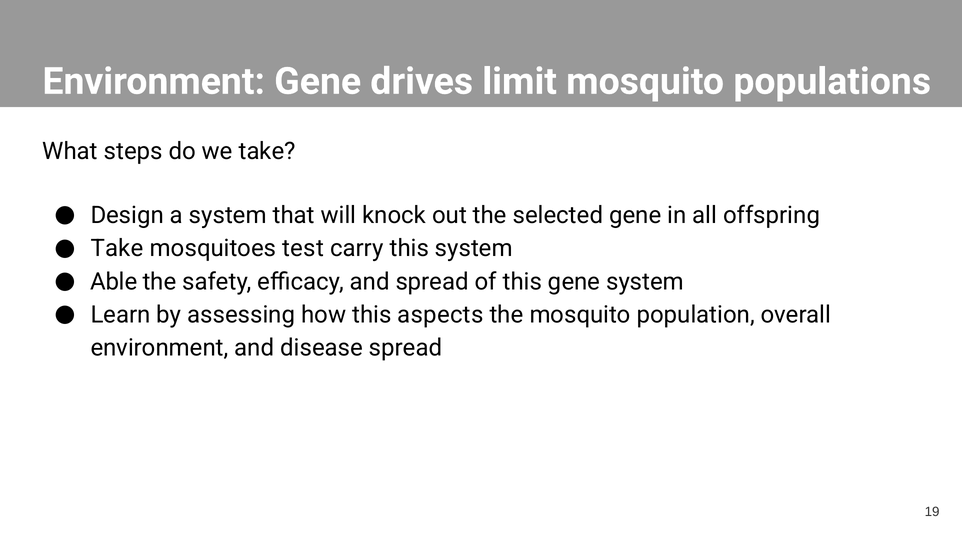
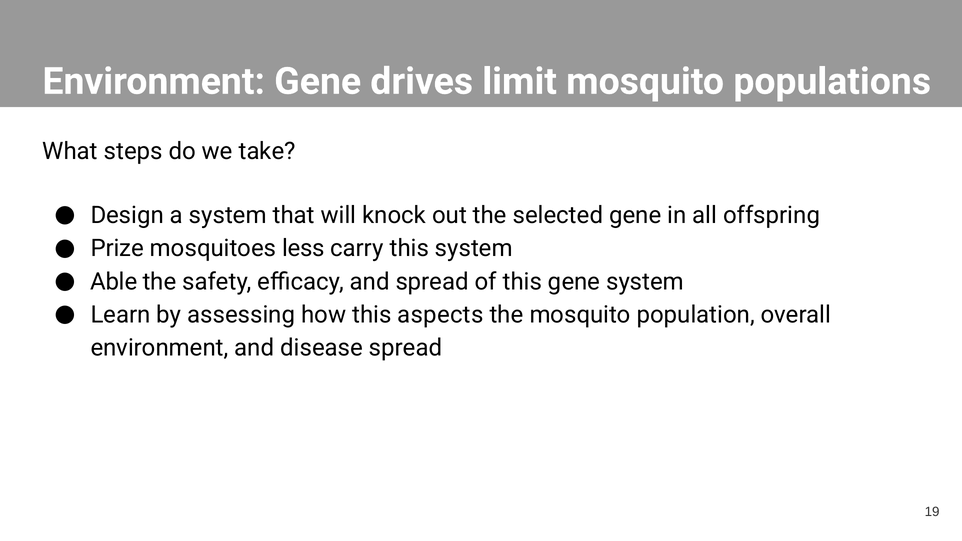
Take: Take -> Prize (117, 249)
test: test -> less (303, 249)
